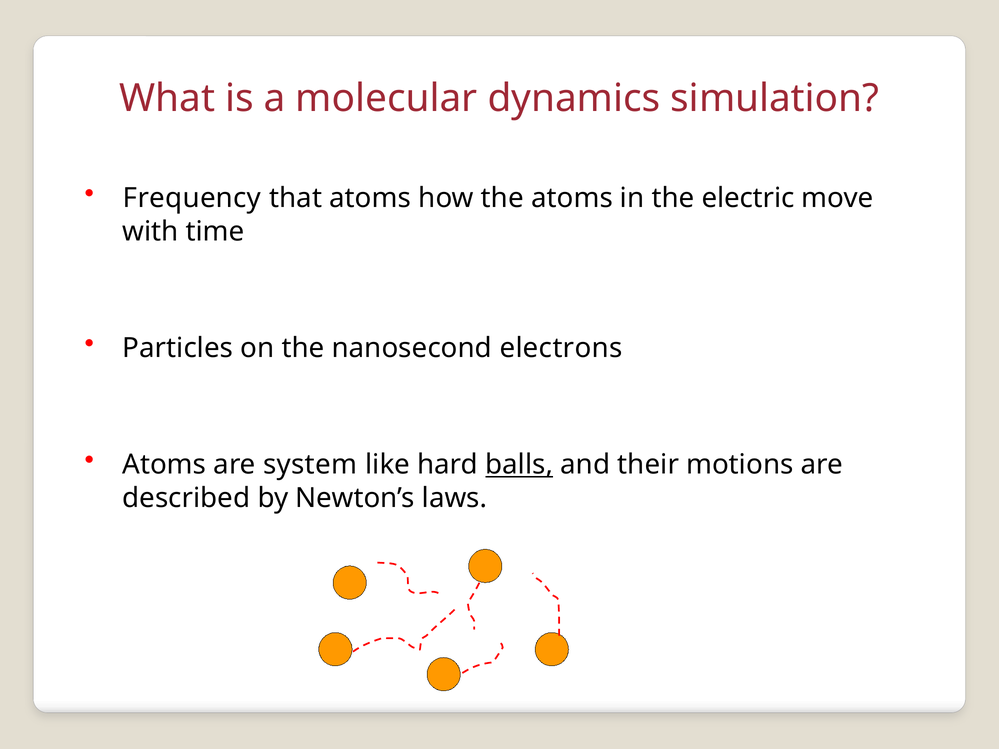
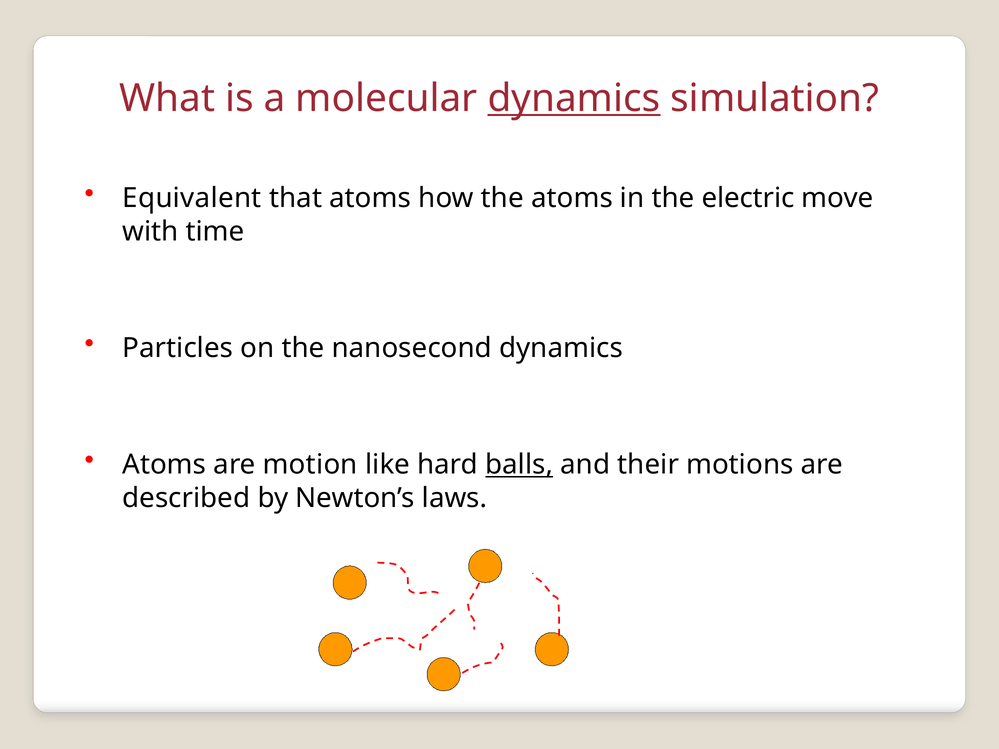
dynamics underline: none -> present (574, 98)
Frequency: Frequency -> Equivalent (192, 198)
nanosecond electrons: electrons -> dynamics (561, 348)
system: system -> motion (310, 465)
